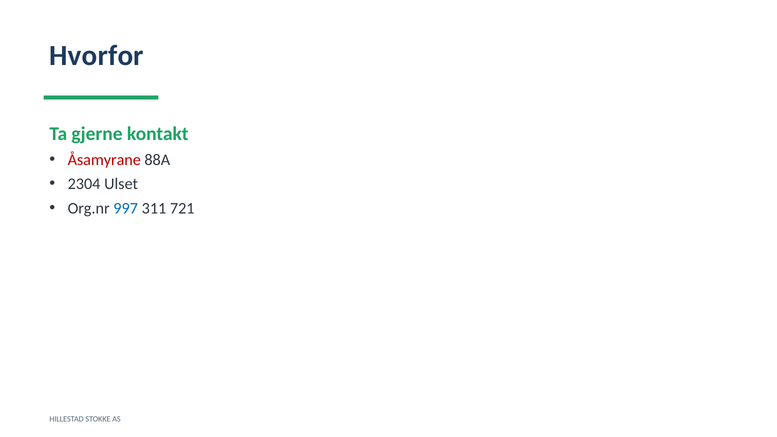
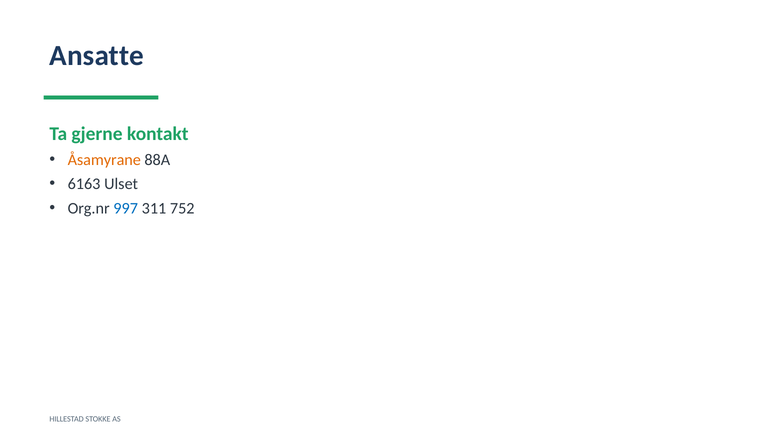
Hvorfor: Hvorfor -> Ansatte (97, 55)
Åsamyrane colour: red -> orange (104, 160)
2304: 2304 -> 6163 (84, 184)
721: 721 -> 752 (182, 208)
